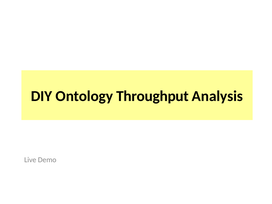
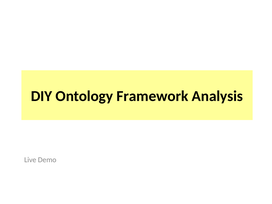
Throughput: Throughput -> Framework (152, 96)
